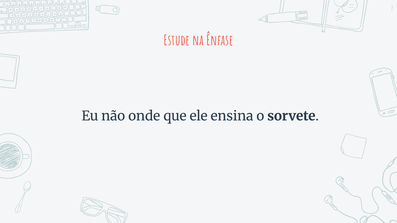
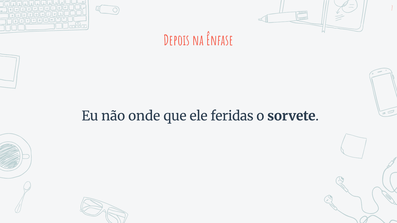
Estude: Estude -> Depois (177, 41)
ensina: ensina -> feridas (232, 116)
